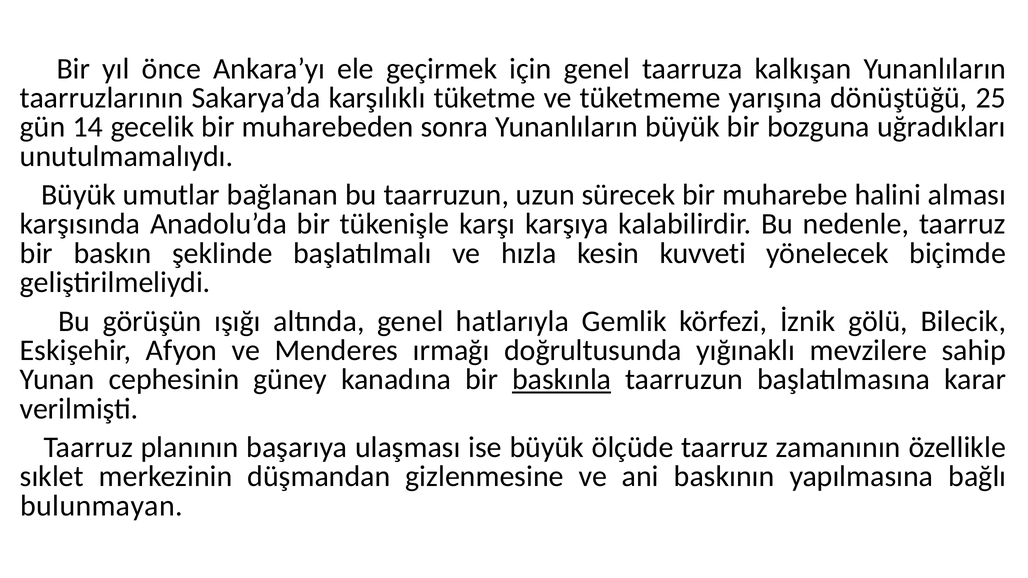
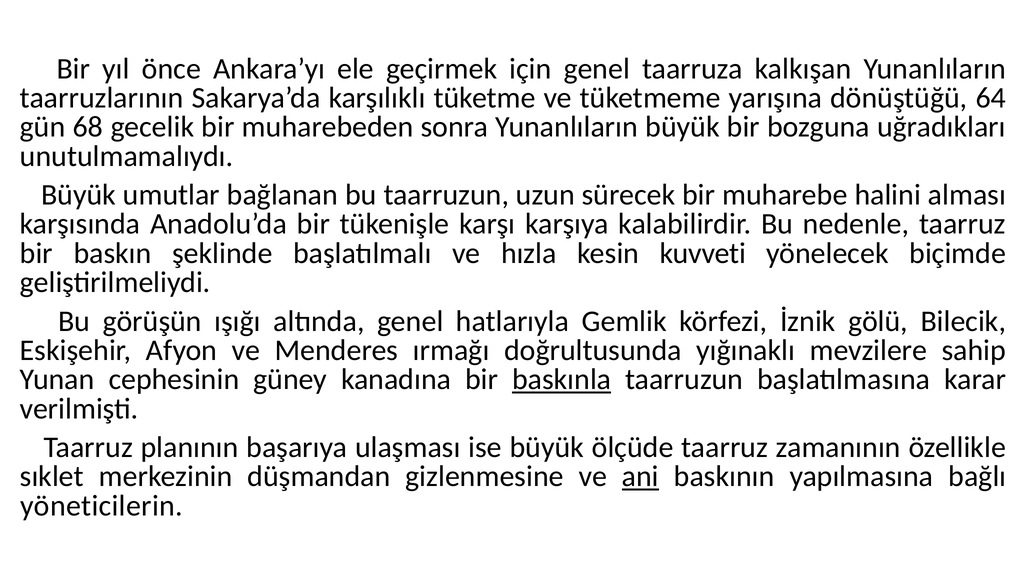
25: 25 -> 64 (991, 98)
14: 14 -> 68 (88, 127)
ani underline: none -> present (640, 477)
bulunmayan: bulunmayan -> yöneticilerin (101, 506)
